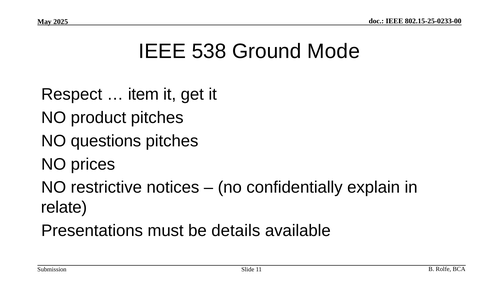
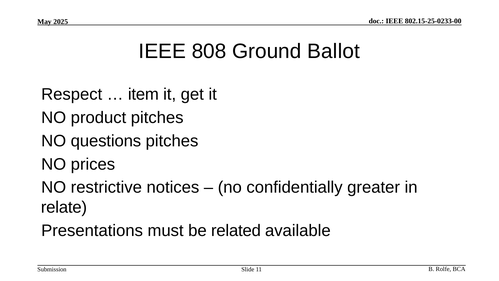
538: 538 -> 808 (209, 51)
Mode: Mode -> Ballot (334, 51)
explain: explain -> greater (374, 187)
details: details -> related (236, 231)
